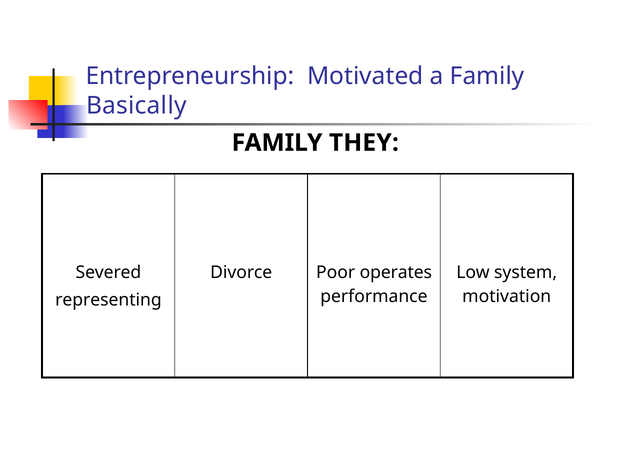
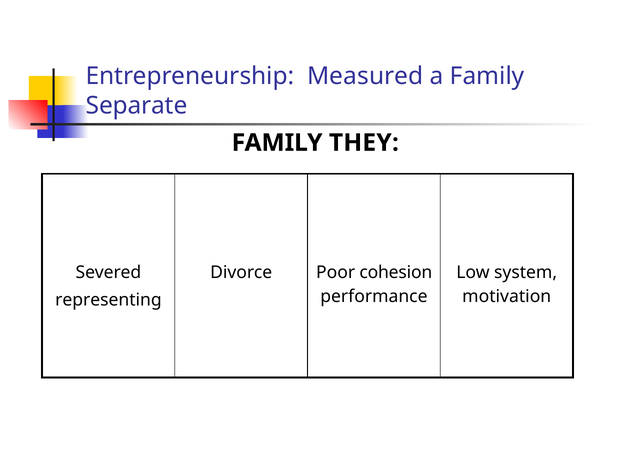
Motivated: Motivated -> Measured (365, 76)
Basically: Basically -> Separate (137, 105)
operates: operates -> cohesion (396, 272)
